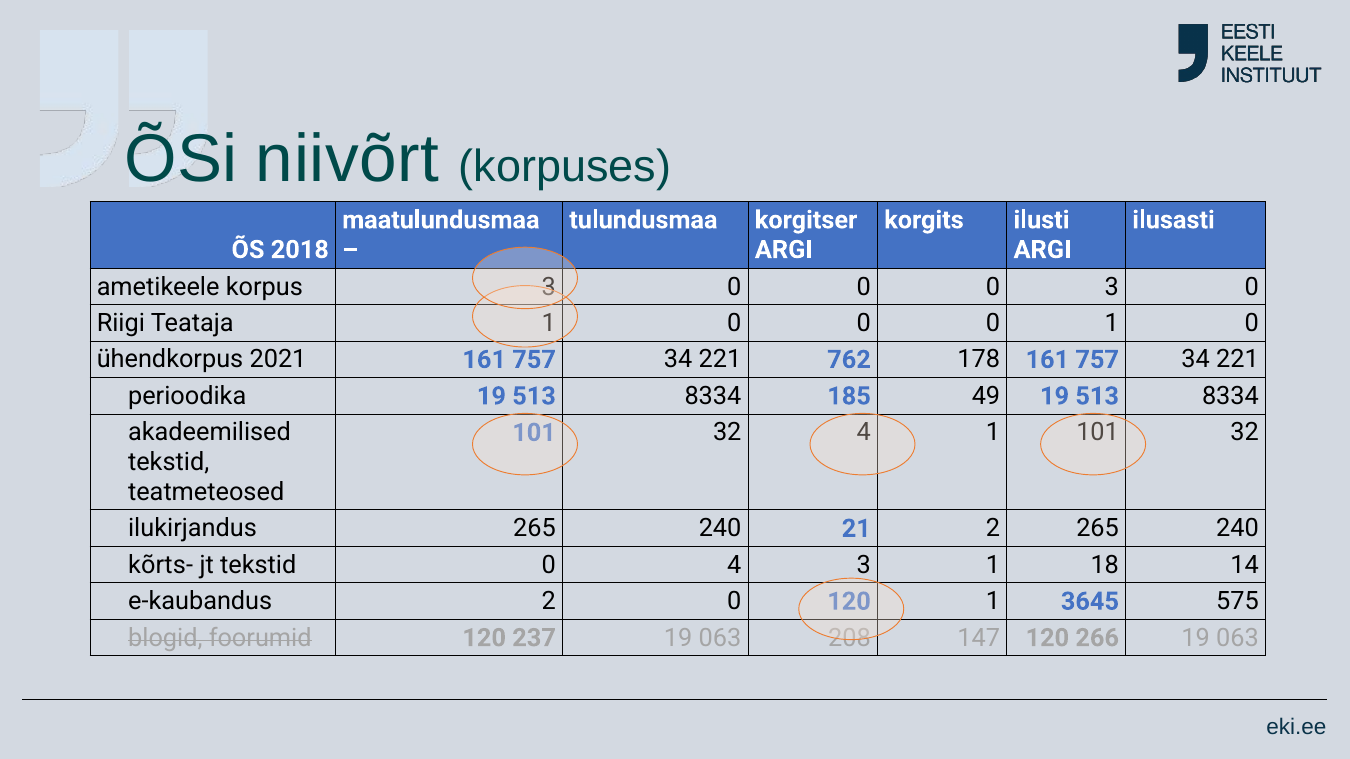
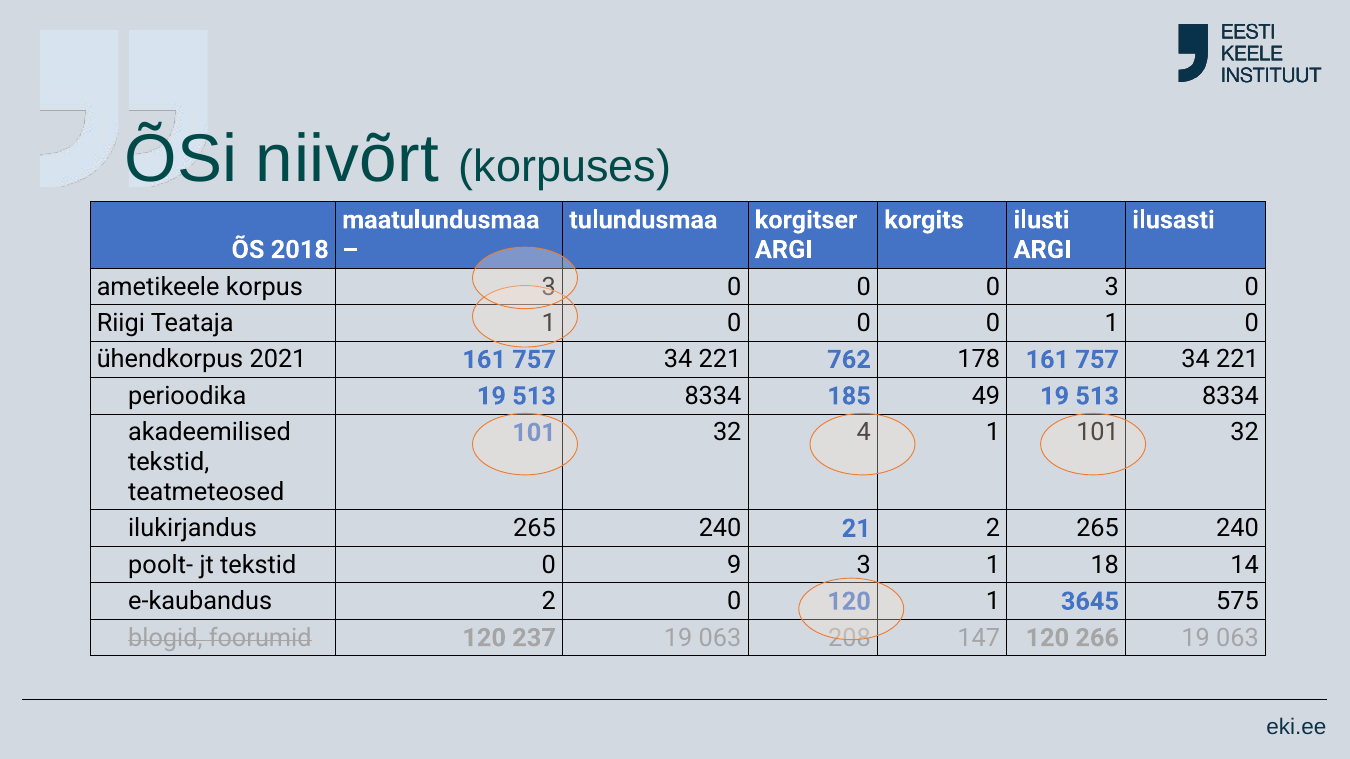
kõrts-: kõrts- -> poolt- (161, 565)
0 4: 4 -> 9 (734, 565)
